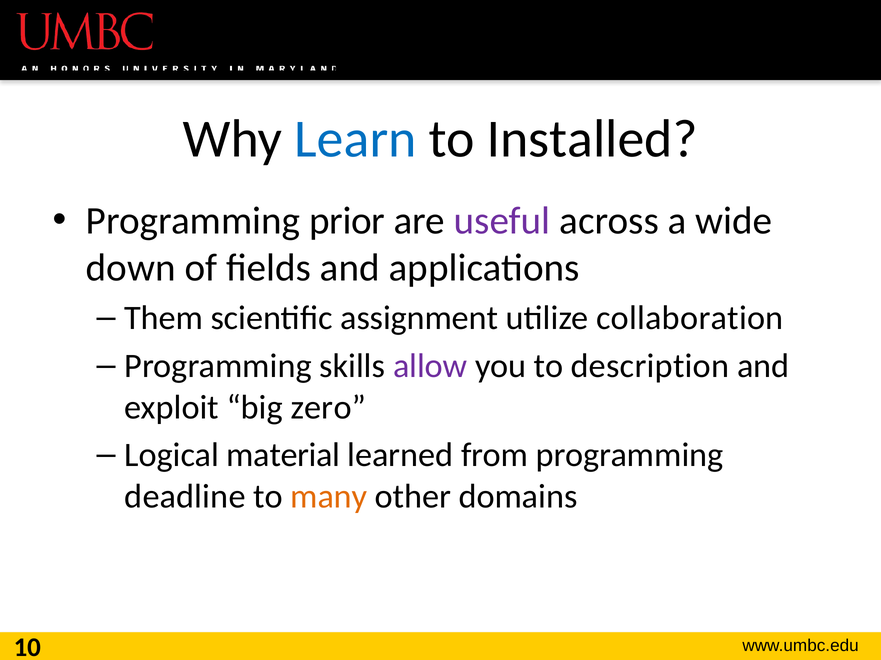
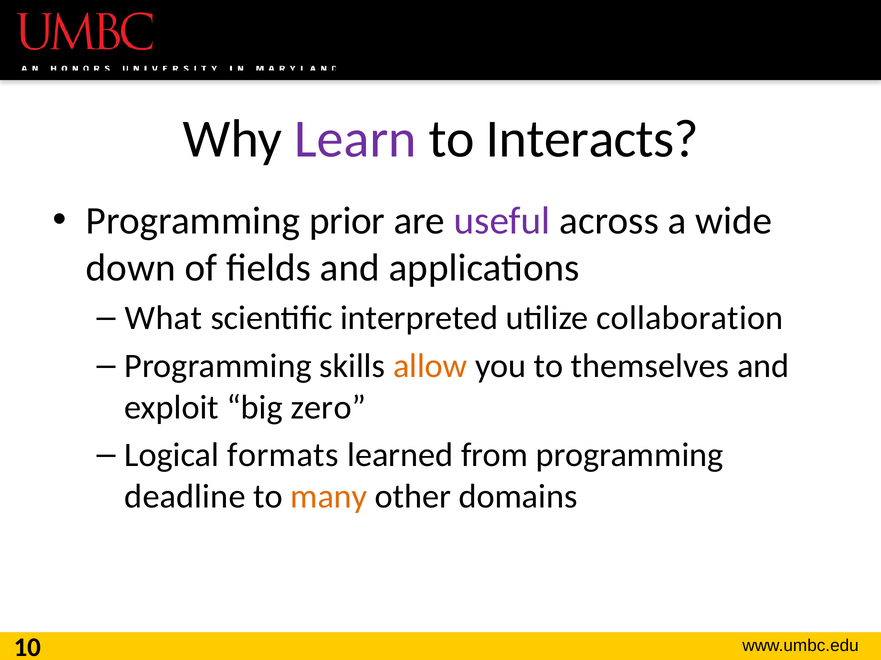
Learn colour: blue -> purple (355, 139)
Installed: Installed -> Interacts (592, 139)
Them: Them -> What (163, 319)
assignment: assignment -> interpreted (419, 319)
allow colour: purple -> orange (430, 367)
description: description -> themselves (650, 367)
material: material -> formats (283, 456)
